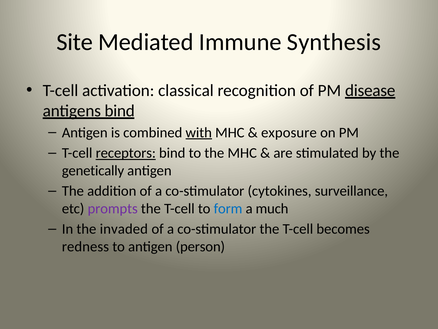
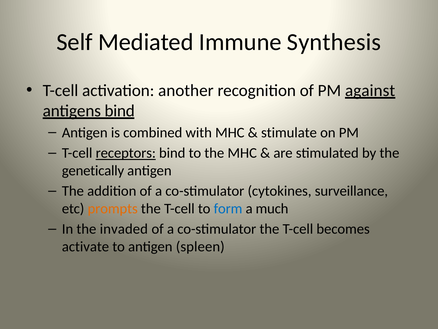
Site: Site -> Self (75, 42)
classical: classical -> another (186, 90)
disease: disease -> against (370, 90)
with underline: present -> none (199, 132)
exposure: exposure -> stimulate (289, 132)
prompts colour: purple -> orange (113, 208)
redness: redness -> activate (85, 246)
person: person -> spleen (200, 246)
